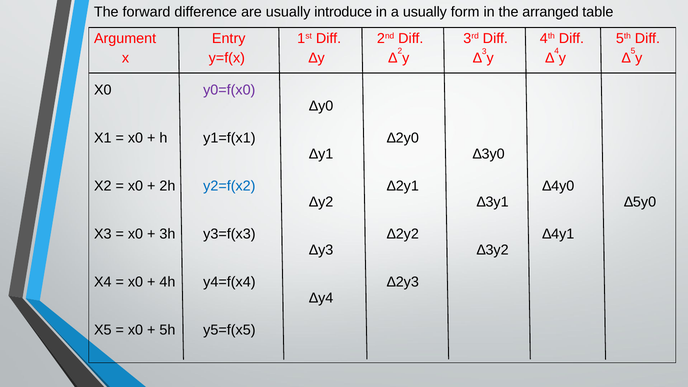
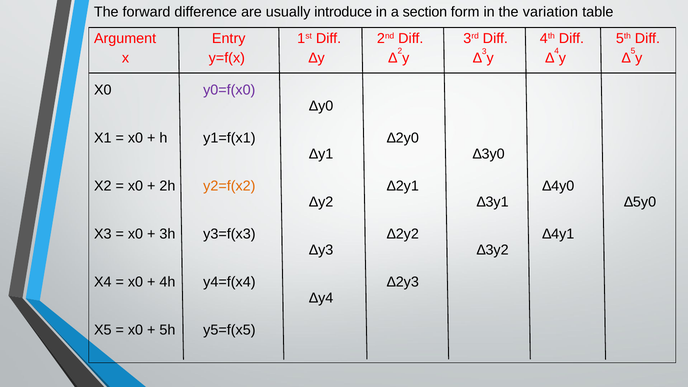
a usually: usually -> section (425, 12)
arranged: arranged -> variation (550, 12)
y2=f(x2 colour: blue -> orange (229, 186)
